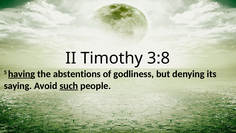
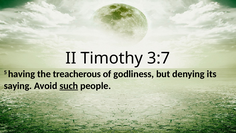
3:8: 3:8 -> 3:7 (159, 58)
having underline: present -> none (22, 74)
abstentions: abstentions -> treacherous (77, 74)
